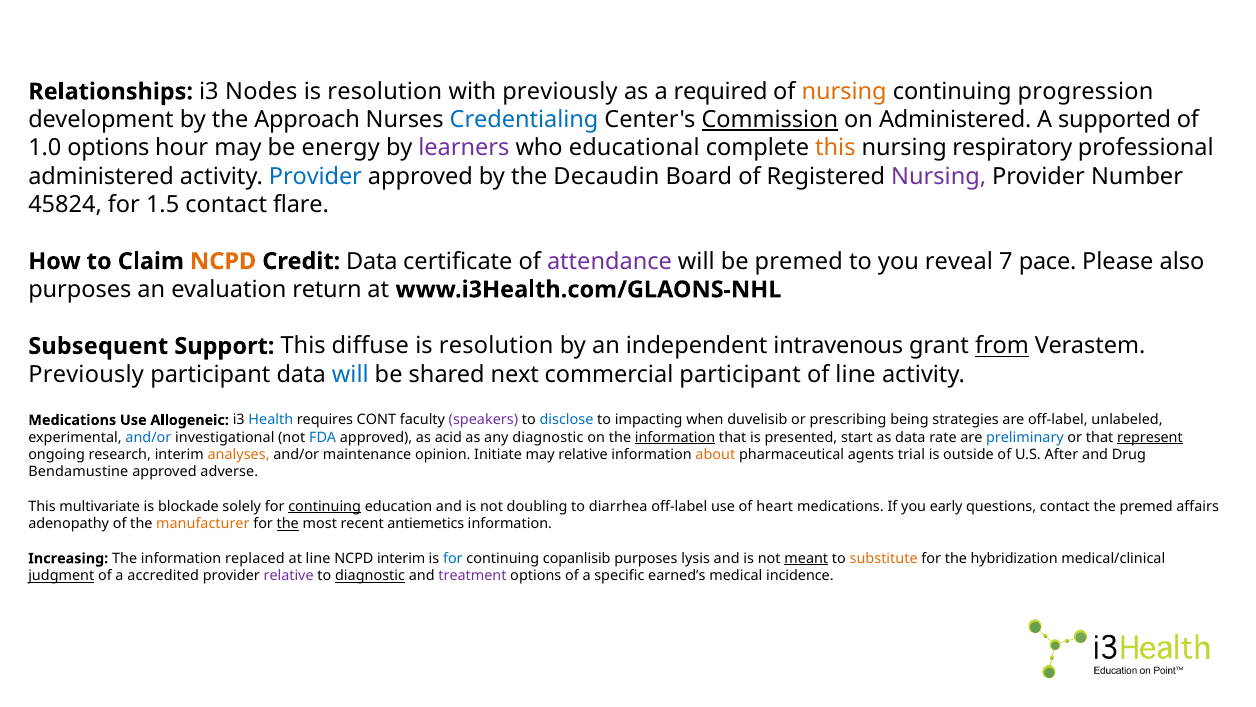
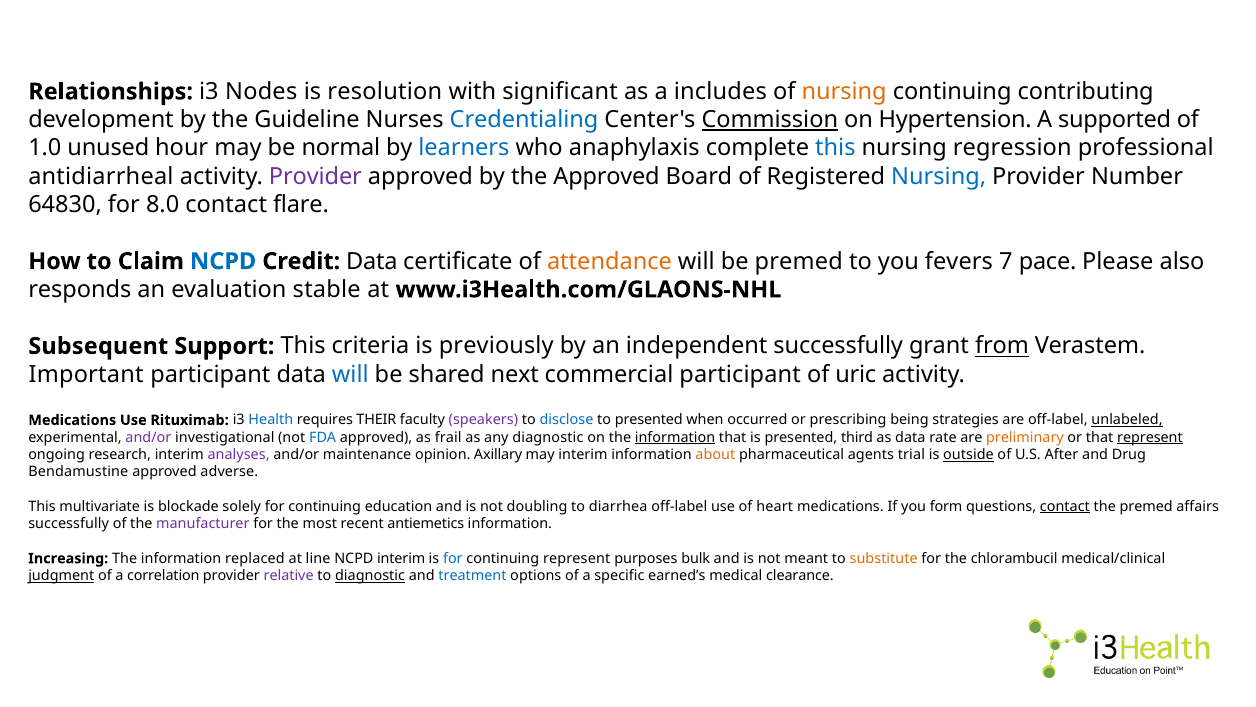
with previously: previously -> significant (560, 92)
required: required -> includes (720, 92)
progression: progression -> contributing (1086, 92)
Approach: Approach -> Guideline (307, 120)
on Administered: Administered -> Hypertension (955, 120)
1.0 options: options -> unused (108, 148)
energy: energy -> normal (341, 148)
learners colour: purple -> blue (464, 148)
educational: educational -> anaphylaxis (634, 148)
this colour: orange -> blue (835, 148)
respiratory: respiratory -> regression (1012, 148)
administered: administered -> antidiarrheal (101, 176)
Provider colour: blue -> purple (315, 176)
the Decaudin: Decaudin -> Approved (607, 176)
Nursing colour: purple -> blue (939, 176)
45824: 45824 -> 64830 (65, 205)
1.5: 1.5 -> 8.0 (163, 205)
NCPD colour: orange -> blue (223, 261)
attendance colour: purple -> orange (609, 261)
reveal: reveal -> fevers (959, 261)
purposes: purposes -> responds (80, 289)
return: return -> stable (327, 289)
diffuse: diffuse -> criteria (371, 346)
resolution: resolution -> previously (496, 346)
independent intravenous: intravenous -> successfully (838, 346)
Previously: Previously -> Important (86, 374)
of line: line -> uric (856, 374)
Allogeneic: Allogeneic -> Rituximab (190, 420)
CONT: CONT -> THEIR (376, 420)
to impacting: impacting -> presented (649, 420)
duvelisib: duvelisib -> occurred (757, 420)
unlabeled underline: none -> present (1127, 420)
and/or colour: blue -> purple (148, 437)
acid: acid -> frail (448, 437)
start: start -> third (857, 437)
preliminary colour: blue -> orange (1025, 437)
analyses colour: orange -> purple (239, 454)
Initiate: Initiate -> Axillary (498, 454)
may relative: relative -> interim (583, 454)
outside underline: none -> present (969, 454)
continuing underline: present -> none (325, 506)
early: early -> form (946, 506)
contact underline: none -> present (1065, 506)
adenopathy: adenopathy -> successfully (69, 524)
manufacturer colour: orange -> purple (203, 524)
the underline: present -> none (288, 524)
continuing copanlisib: copanlisib -> represent (577, 558)
lysis: lysis -> bulk (696, 558)
meant underline: present -> none (806, 558)
hybridization: hybridization -> chlorambucil (1014, 558)
accredited: accredited -> correlation (163, 575)
treatment colour: purple -> blue (472, 575)
incidence: incidence -> clearance (800, 575)
